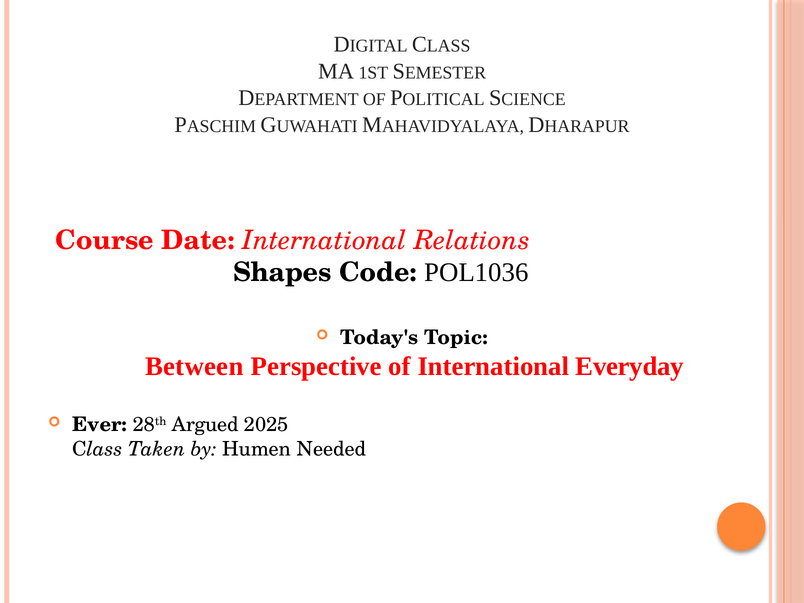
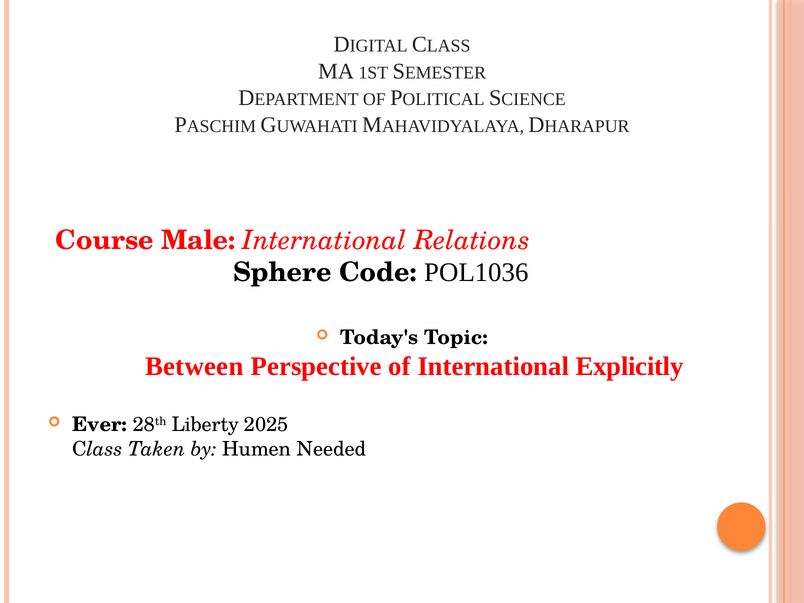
Date: Date -> Male (198, 240)
Shapes: Shapes -> Sphere (282, 273)
Everyday: Everyday -> Explicitly (630, 366)
Argued: Argued -> Liberty (205, 425)
